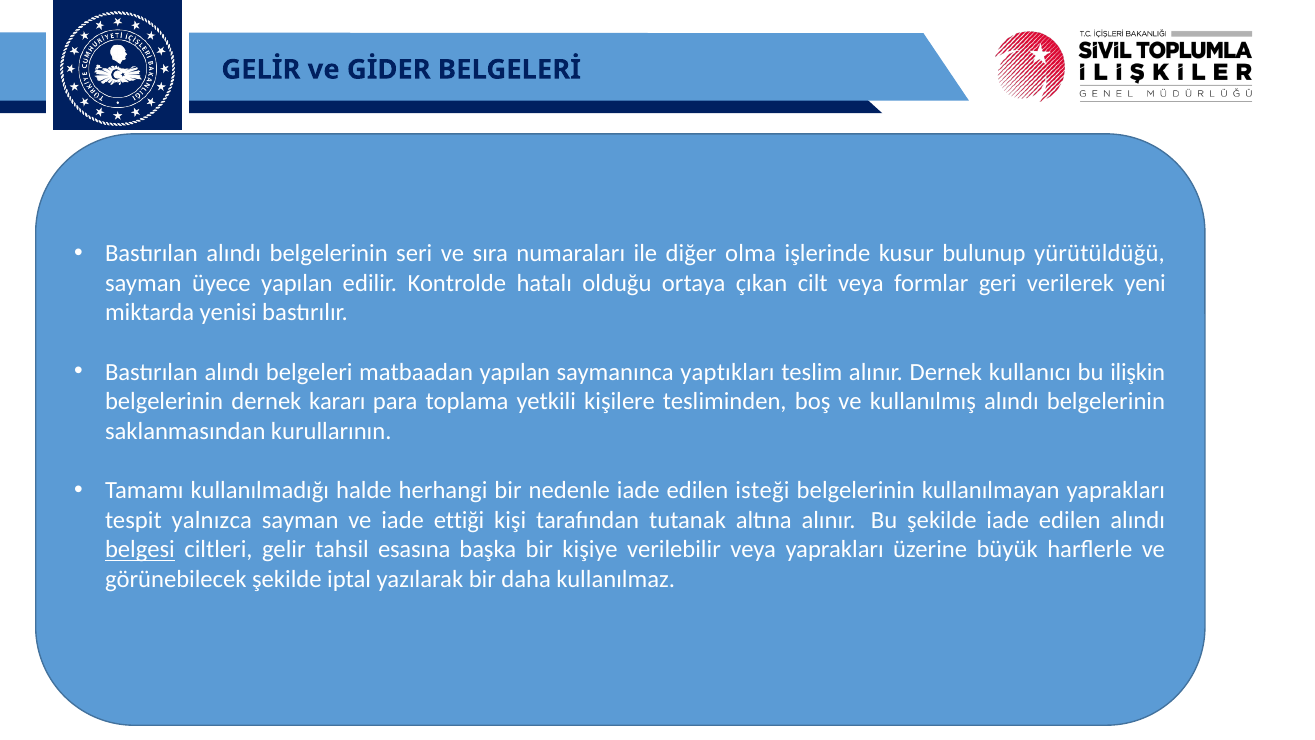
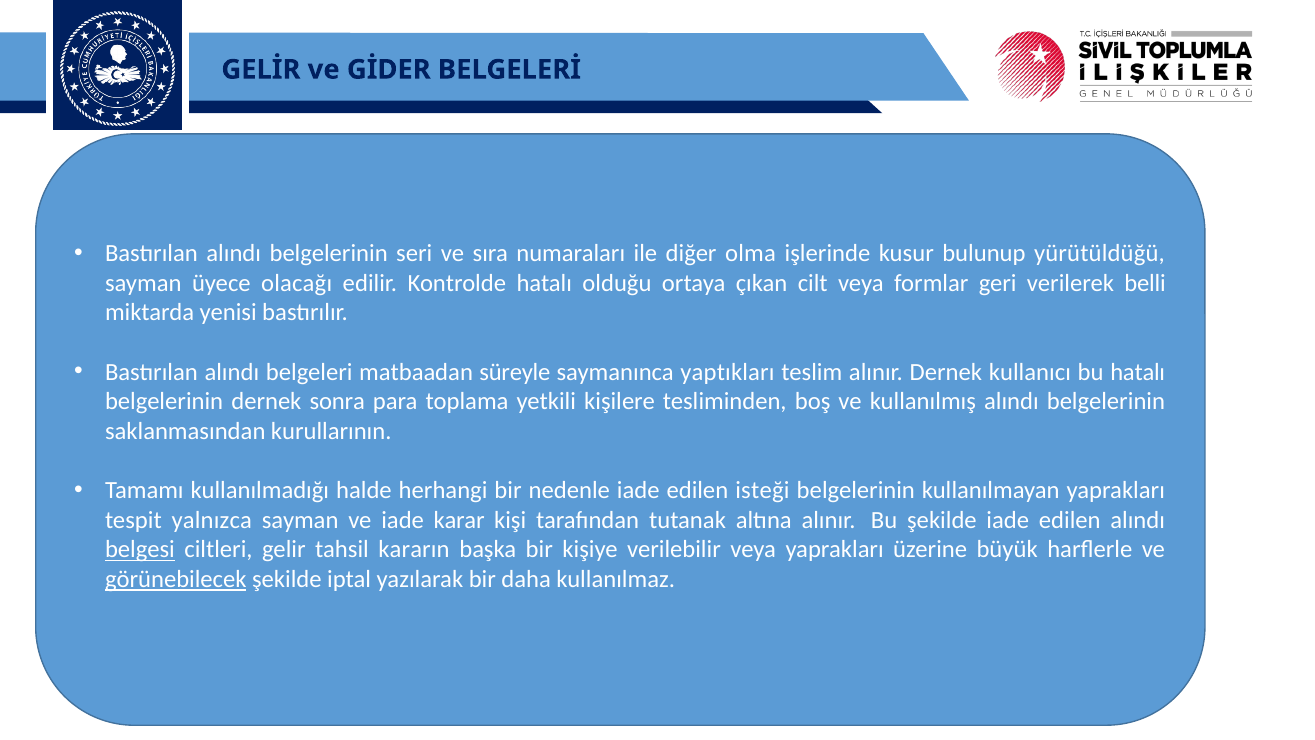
üyece yapılan: yapılan -> olacağı (297, 283)
yeni: yeni -> belli (1145, 283)
matbaadan yapılan: yapılan -> süreyle (515, 372)
bu ilişkin: ilişkin -> hatalı (1138, 372)
kararı: kararı -> sonra (337, 401)
ettiği: ettiği -> karar (459, 520)
esasına: esasına -> kararın (414, 549)
görünebilecek underline: none -> present (176, 579)
